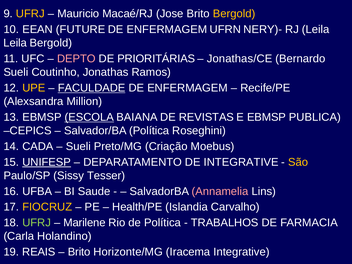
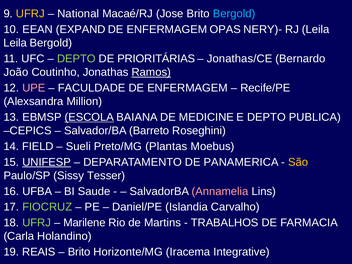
Mauricio: Mauricio -> National (78, 14)
Bergold colour: yellow -> light blue (234, 14)
FUTURE: FUTURE -> EXPAND (81, 30)
UFRN: UFRN -> OPAS (225, 30)
DEPTO colour: pink -> light green (76, 59)
Sueli: Sueli -> João (16, 72)
Ramos underline: none -> present (151, 72)
UPE colour: yellow -> pink (34, 88)
FACULDADE underline: present -> none (92, 88)
REVISTAS: REVISTAS -> MEDICINE (206, 117)
E EBMSP: EBMSP -> DEPTO (266, 117)
Salvador/BA Política: Política -> Barreto (149, 131)
CADA: CADA -> FIELD (38, 146)
Criação: Criação -> Plantas (166, 146)
DE INTEGRATIVE: INTEGRATIVE -> PANAMERICA (241, 162)
FIOCRUZ colour: yellow -> light green (47, 207)
Health/PE: Health/PE -> Daniel/PE (137, 207)
de Política: Política -> Martins (162, 223)
